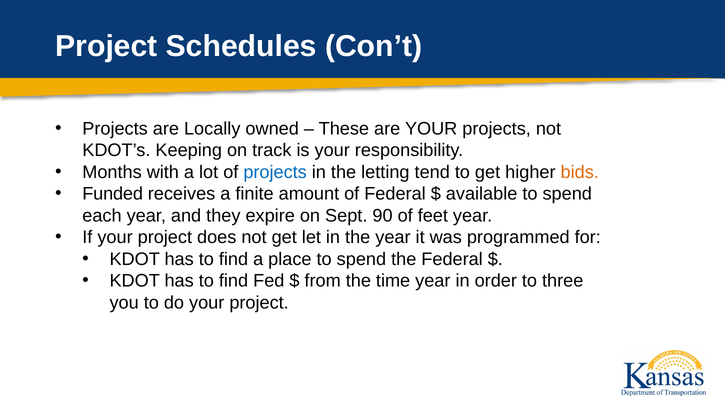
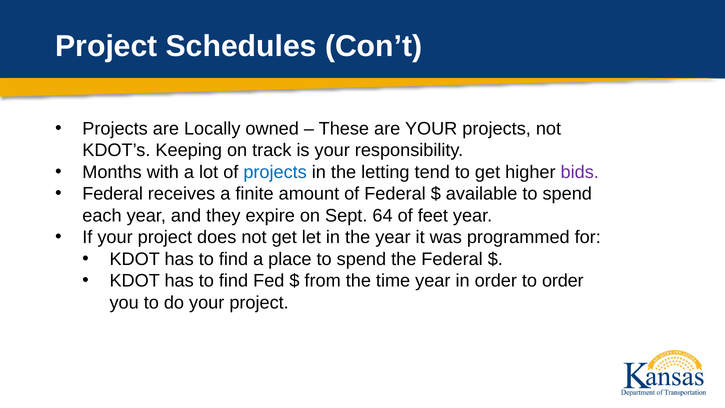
bids colour: orange -> purple (580, 172)
Funded: Funded -> Federal (113, 194)
90: 90 -> 64 (383, 216)
to three: three -> order (563, 281)
